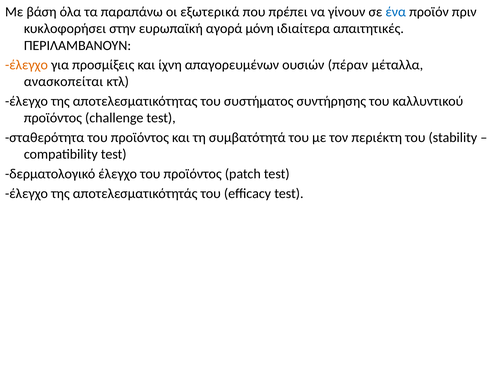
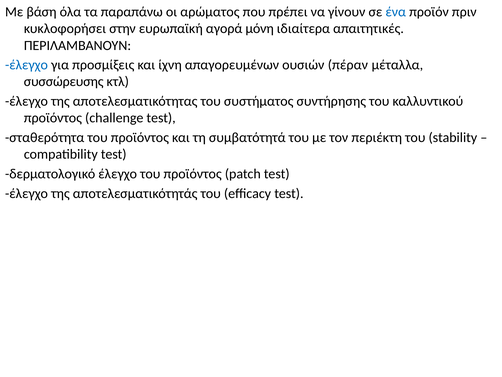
εξωτερικά: εξωτερικά -> αρώματος (210, 12)
έλεγχο colour: orange -> blue (26, 65)
ανασκοπείται: ανασκοπείται -> συσσώρευσης (64, 82)
